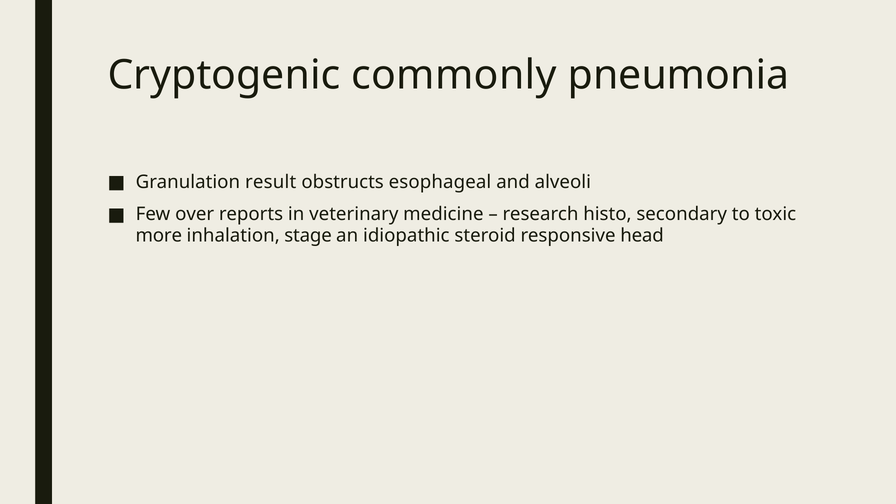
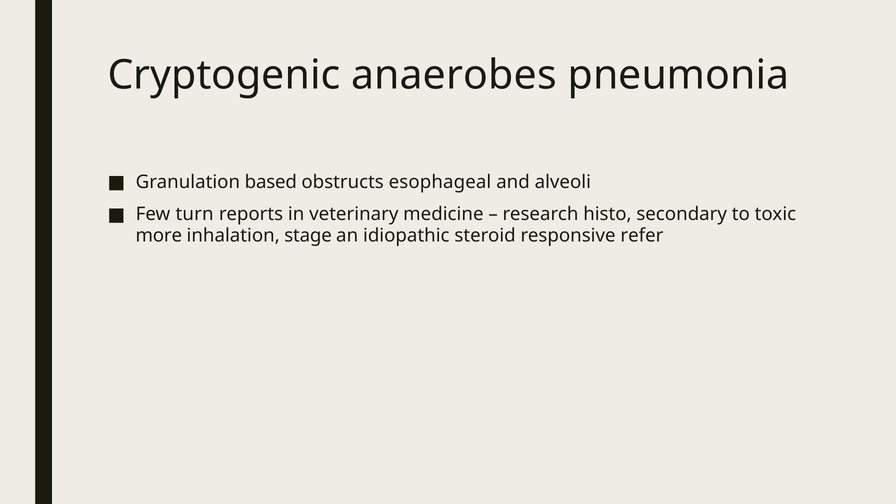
commonly: commonly -> anaerobes (454, 75)
result: result -> based (271, 182)
over: over -> turn (195, 214)
head: head -> refer (642, 235)
